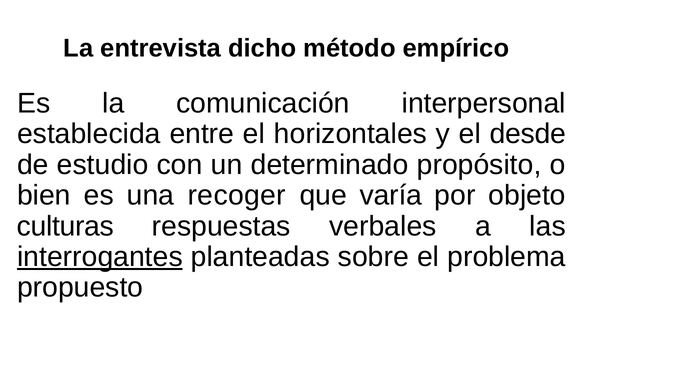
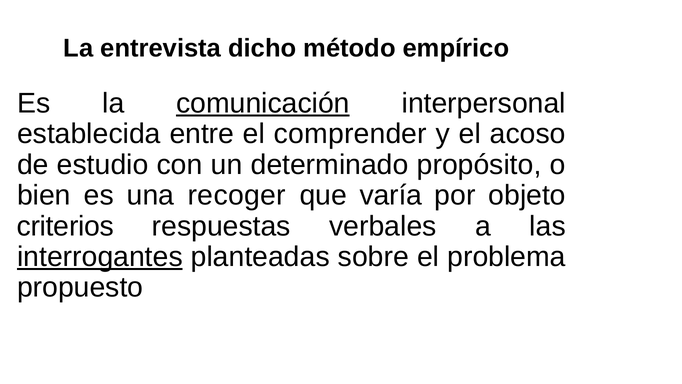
comunicación underline: none -> present (263, 103)
horizontales: horizontales -> comprender (350, 134)
desde: desde -> acoso (528, 134)
culturas: culturas -> criterios (65, 226)
